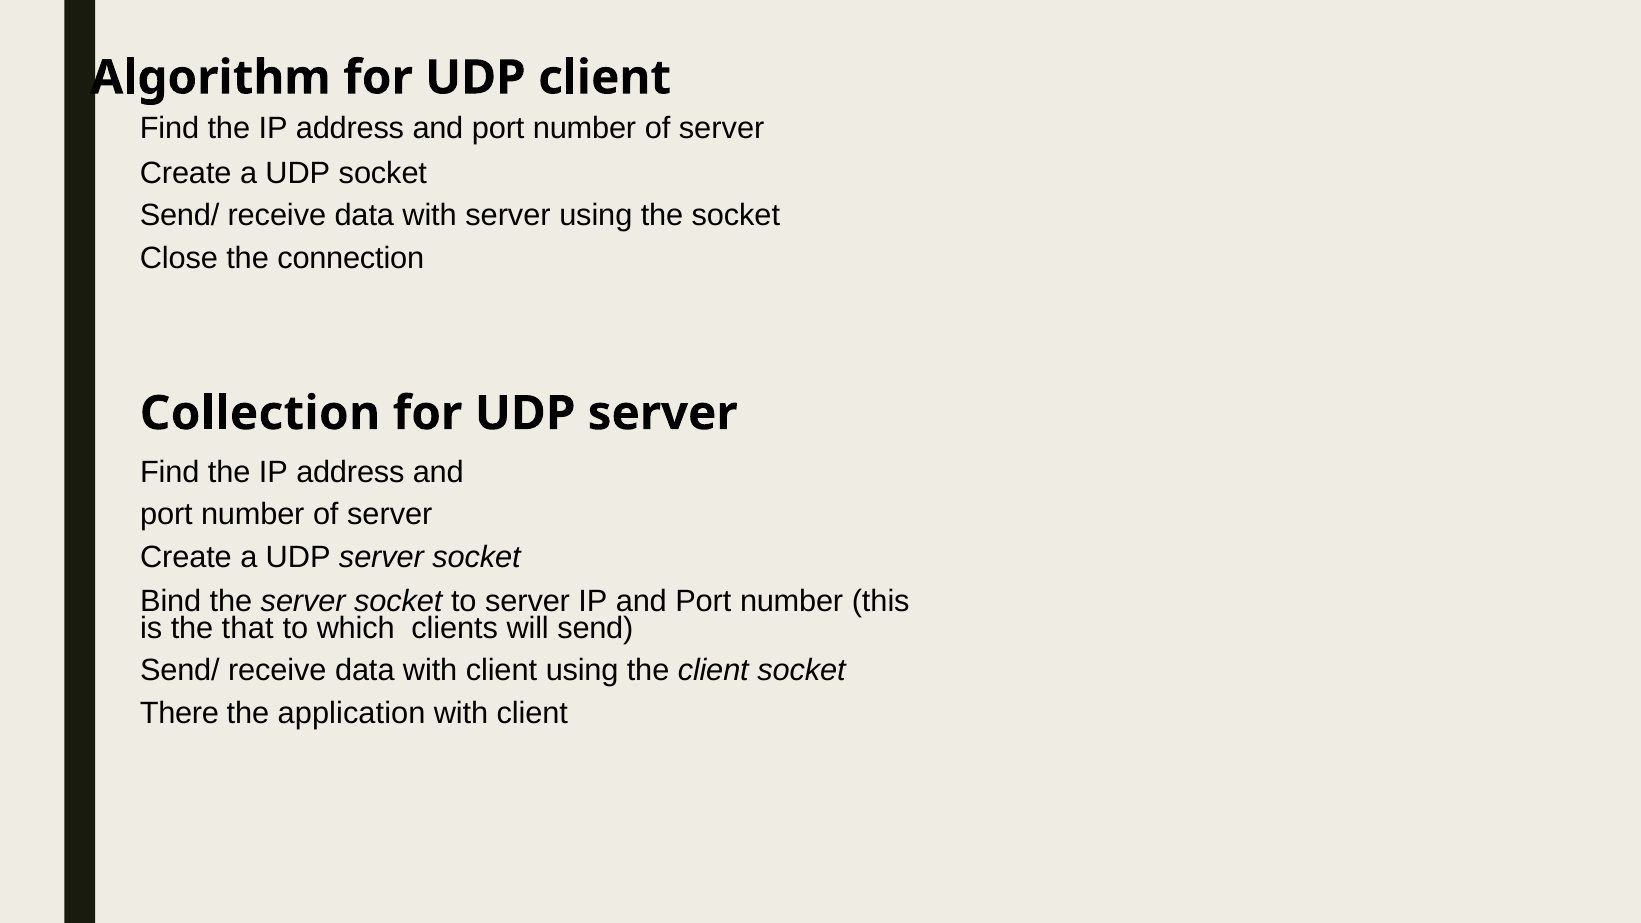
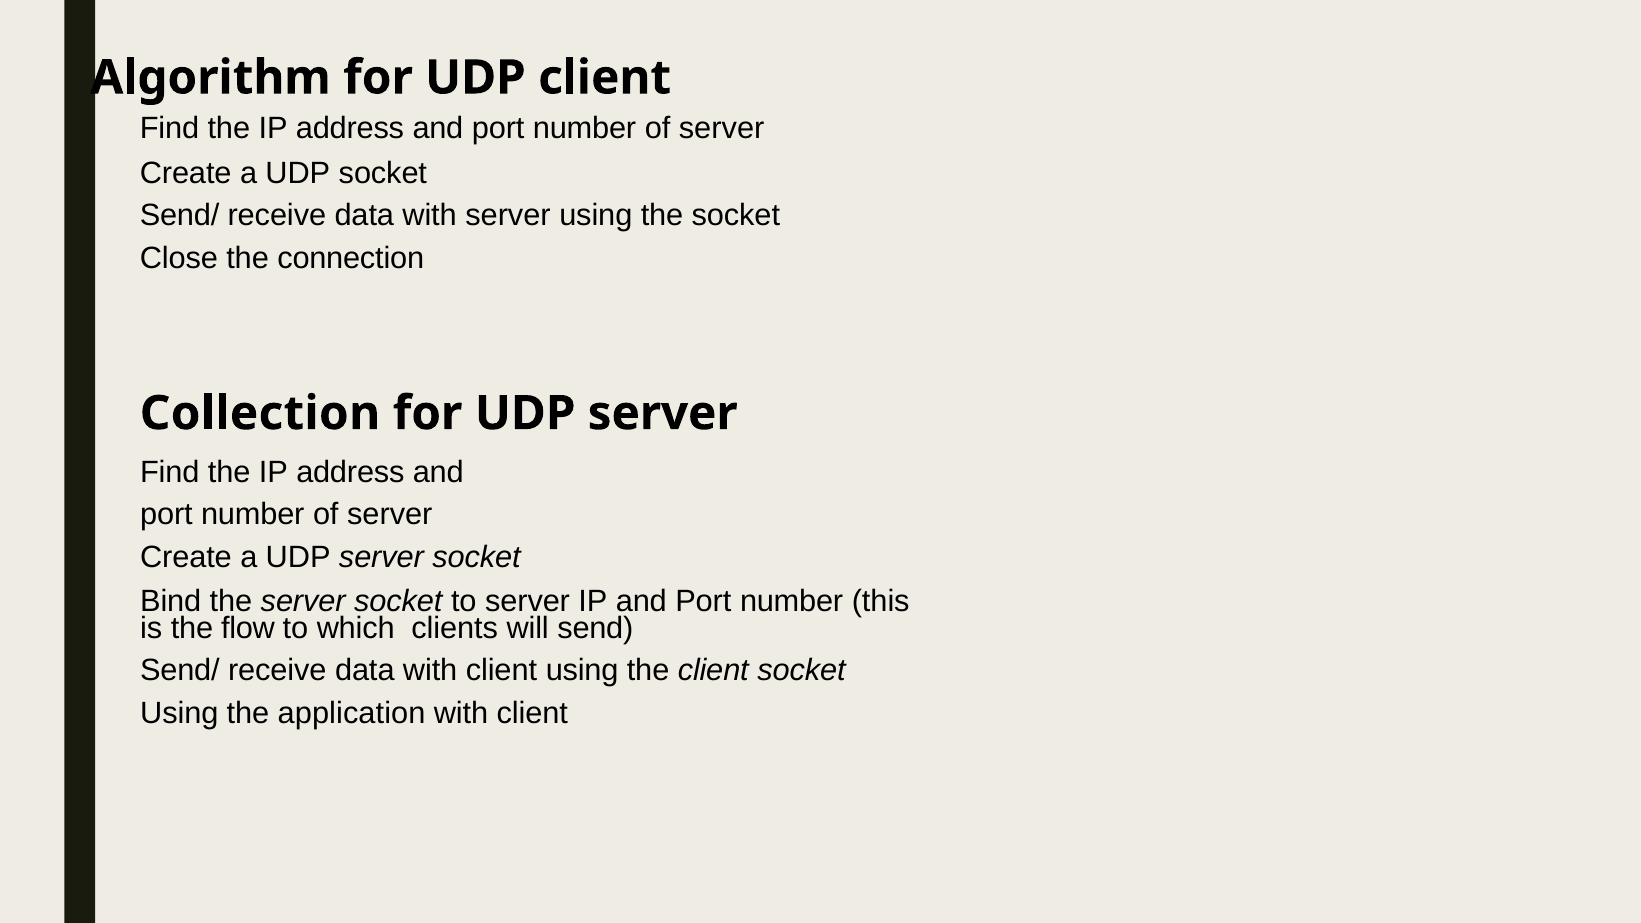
that: that -> flow (248, 628)
There: There -> Using (179, 714)
